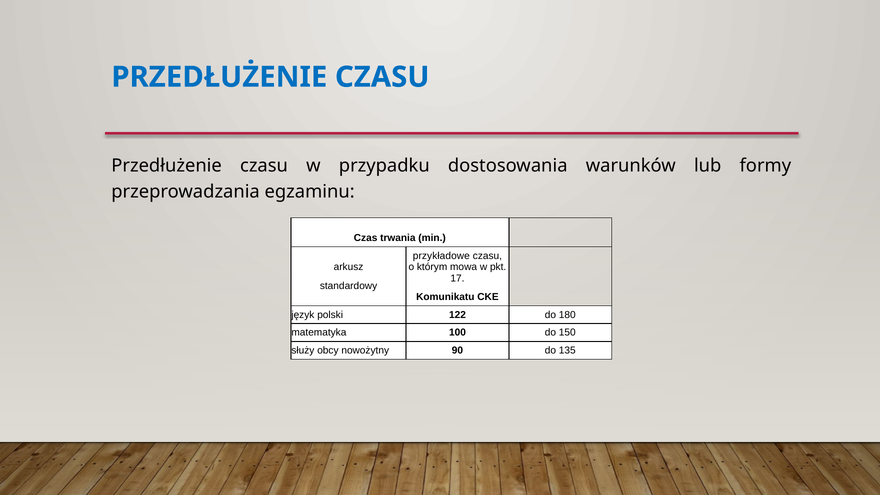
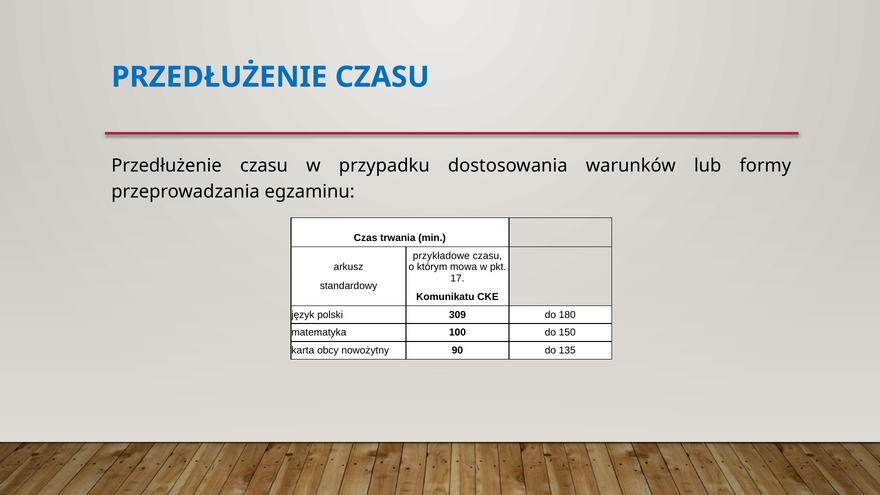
122: 122 -> 309 (457, 315)
służy: służy -> karta (303, 350)
